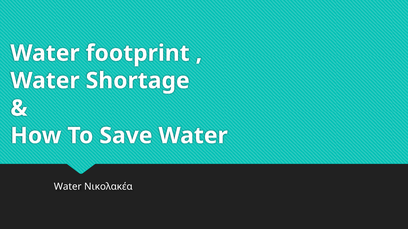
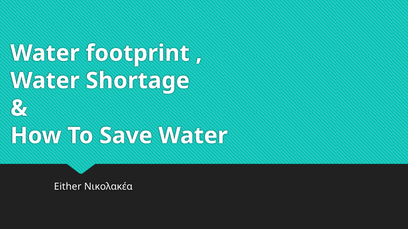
Water: Water -> Either (68, 187)
